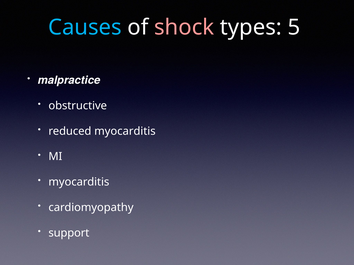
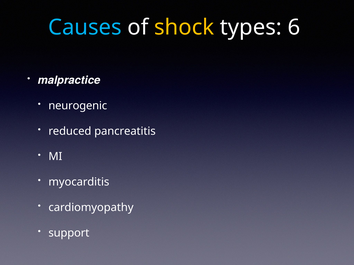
shock colour: pink -> yellow (184, 27)
5: 5 -> 6 (294, 27)
obstructive: obstructive -> neurogenic (78, 106)
reduced myocarditis: myocarditis -> pancreatitis (125, 131)
